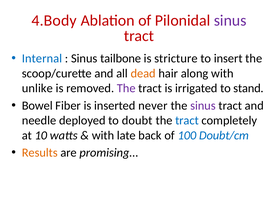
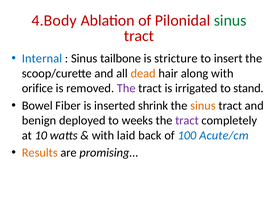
sinus colour: purple -> green (230, 20)
unlike: unlike -> orifice (37, 88)
never: never -> shrink (153, 105)
sinus colour: purple -> orange (203, 105)
needle: needle -> benign (39, 120)
doubt: doubt -> weeks (137, 120)
tract colour: blue -> purple (187, 120)
late: late -> laid (126, 135)
Doubt/cm: Doubt/cm -> Acute/cm (224, 135)
